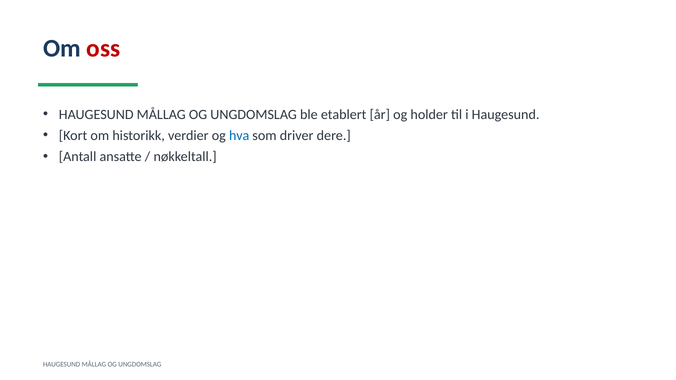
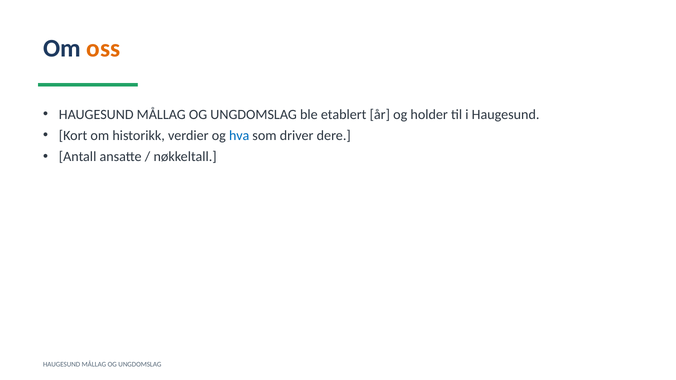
oss colour: red -> orange (103, 48)
